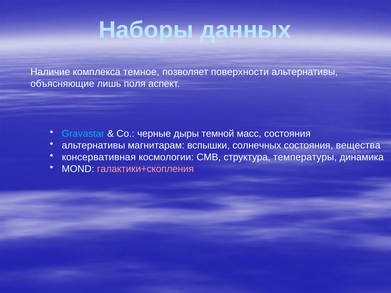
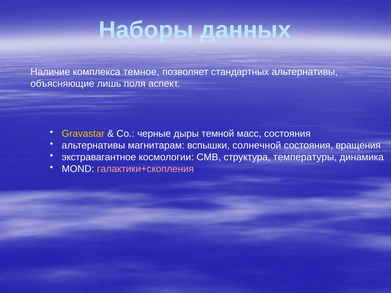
поверхности: поверхности -> стандартных (240, 72)
Gravastar colour: light blue -> yellow (83, 134)
солнечных: солнечных -> солнечной (257, 146)
вещества: вещества -> вращения (358, 146)
консервативная: консервативная -> экстравагантное (99, 157)
